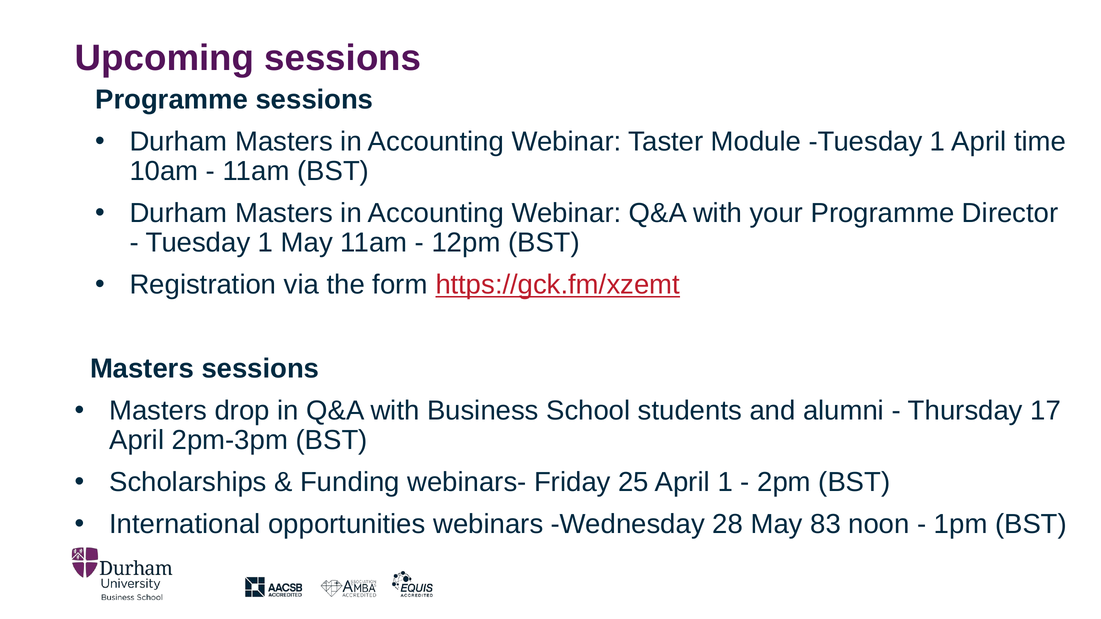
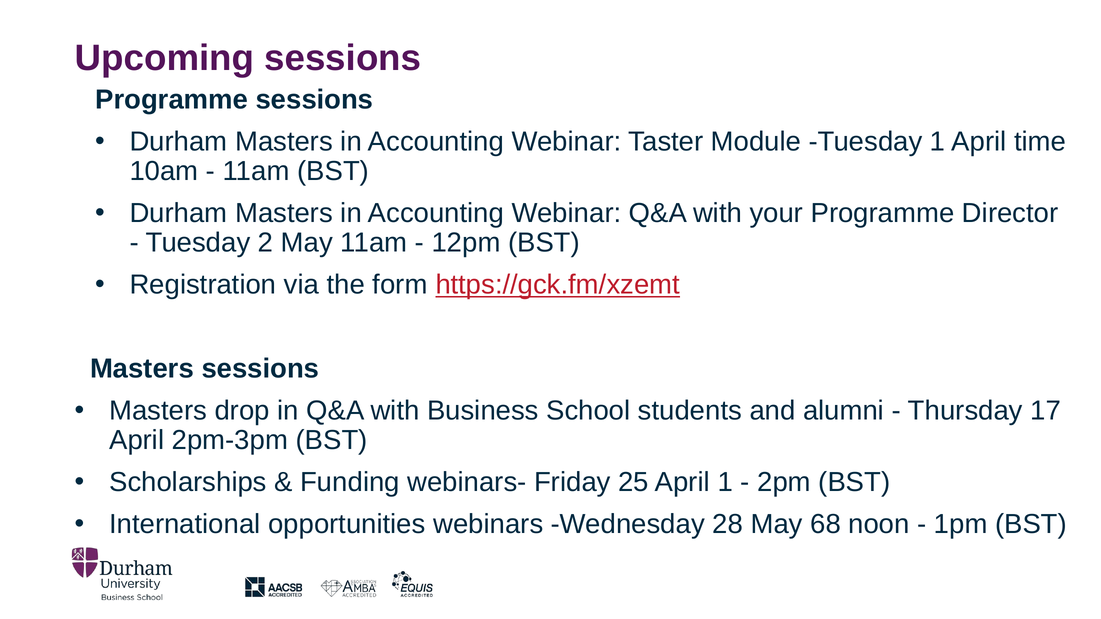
1: 1 -> 2 (266, 243)
83: 83 -> 68 (826, 524)
